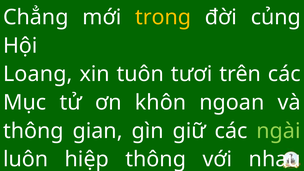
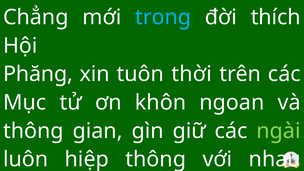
trong colour: yellow -> light blue (163, 17)
củng: củng -> thích (276, 17)
Loang: Loang -> Phăng (38, 74)
tươi: tươi -> thời (192, 74)
